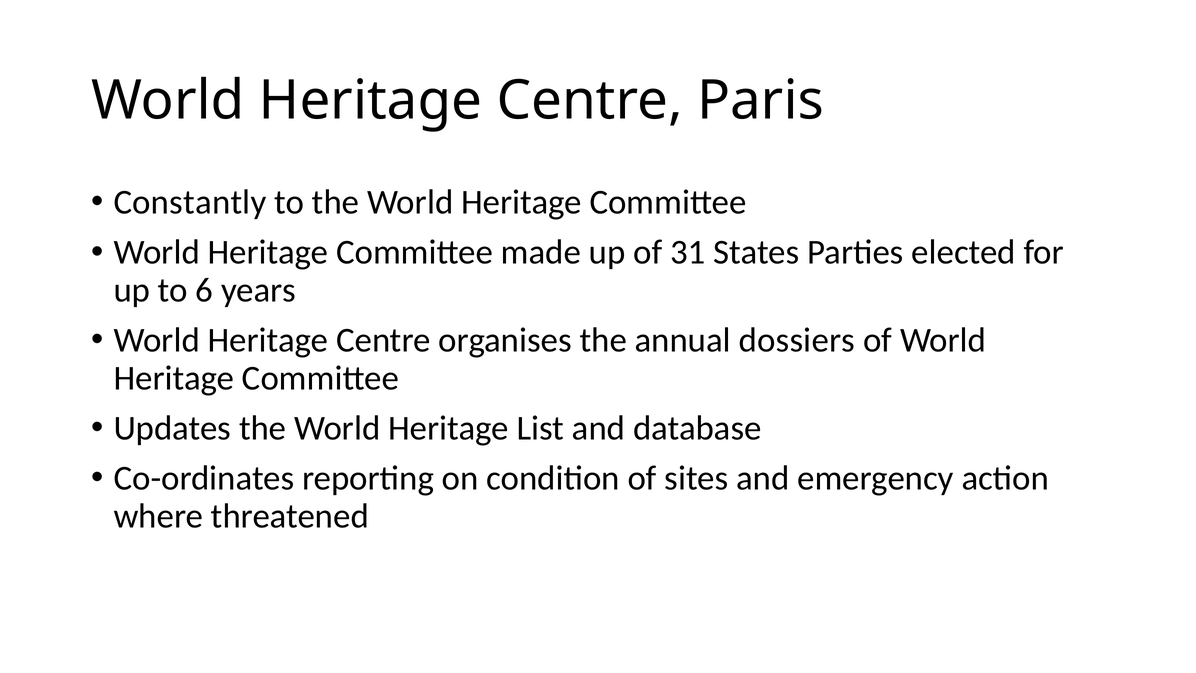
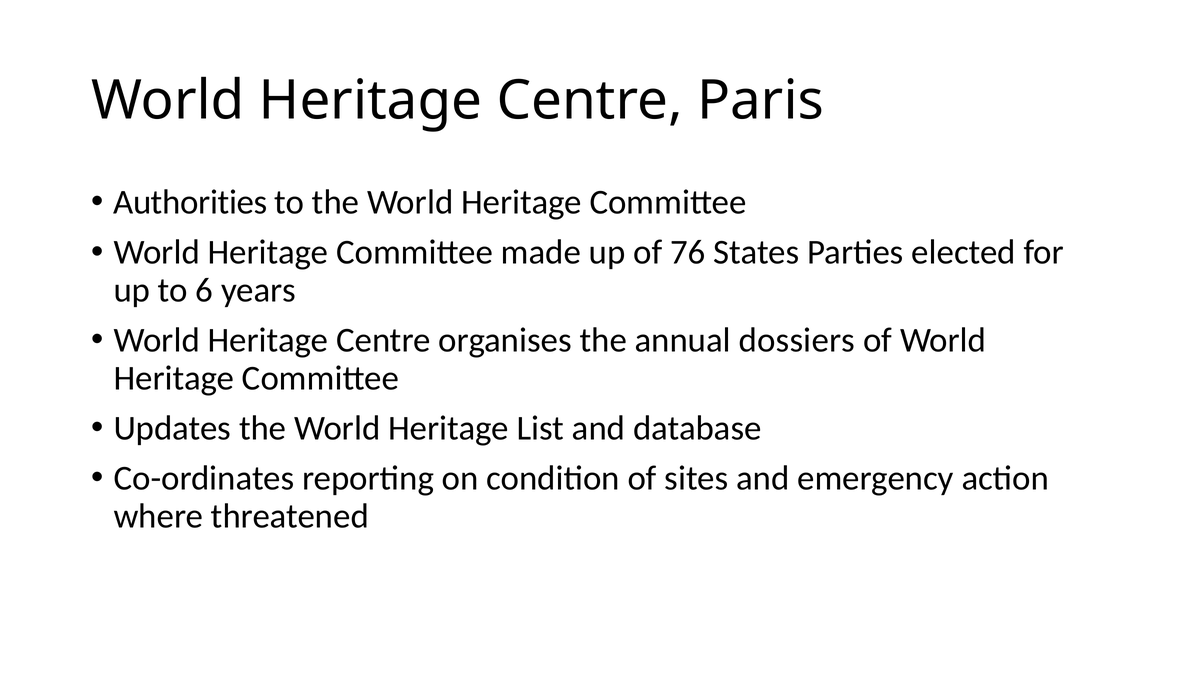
Constantly: Constantly -> Authorities (190, 202)
31: 31 -> 76 (688, 252)
